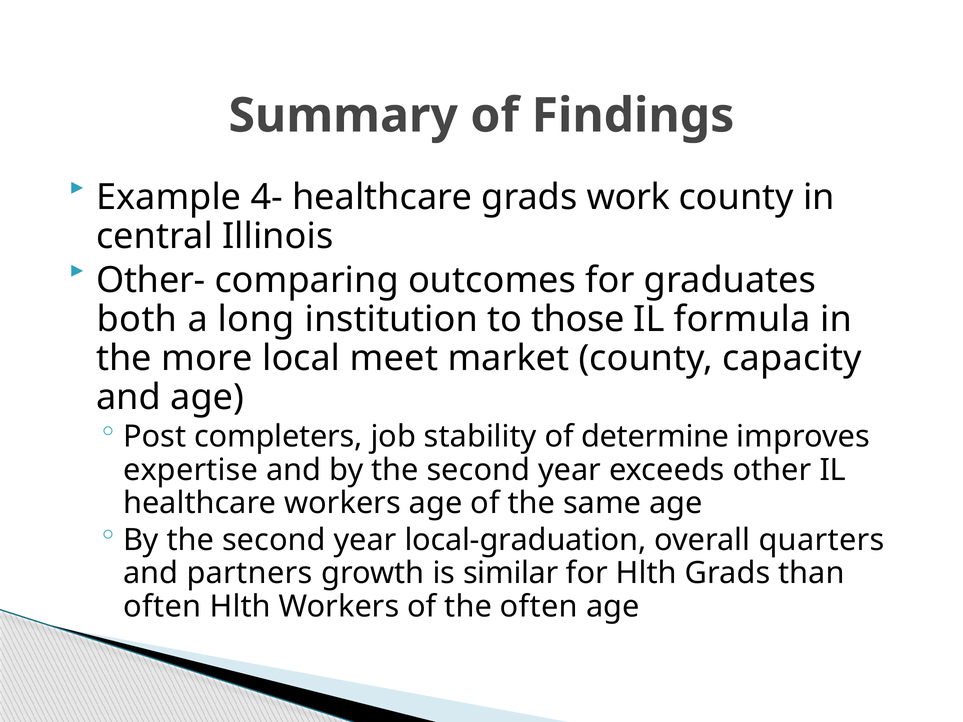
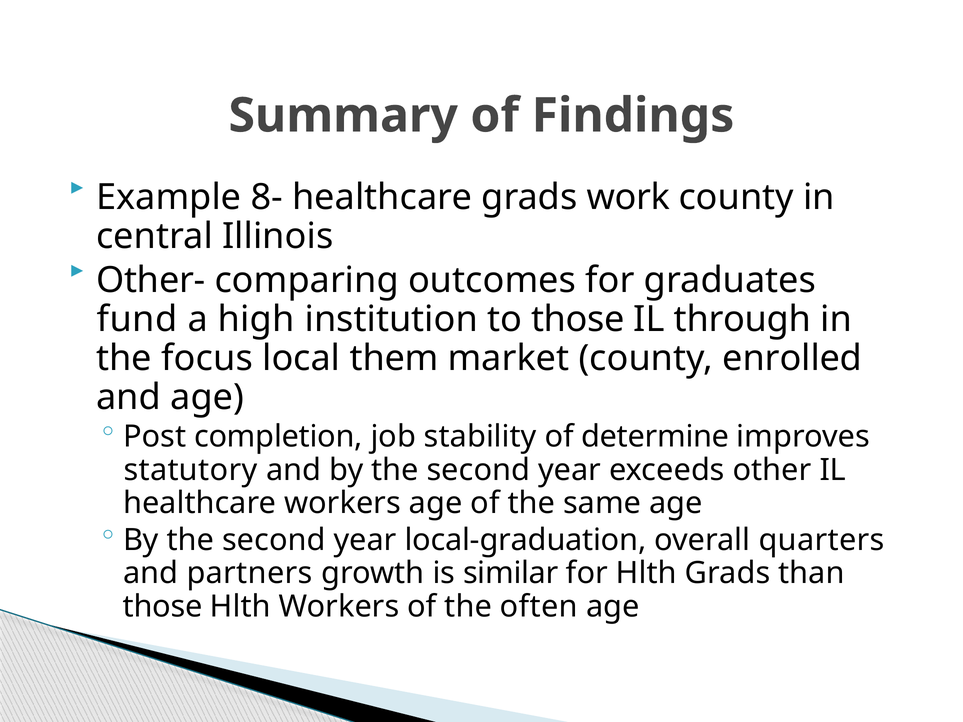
4-: 4- -> 8- (267, 197)
both: both -> fund (137, 319)
long: long -> high (256, 319)
formula: formula -> through (743, 319)
more: more -> focus (207, 358)
meet: meet -> them (394, 358)
capacity: capacity -> enrolled (792, 358)
completers: completers -> completion (278, 437)
expertise: expertise -> statutory (190, 470)
often: often -> those (163, 607)
